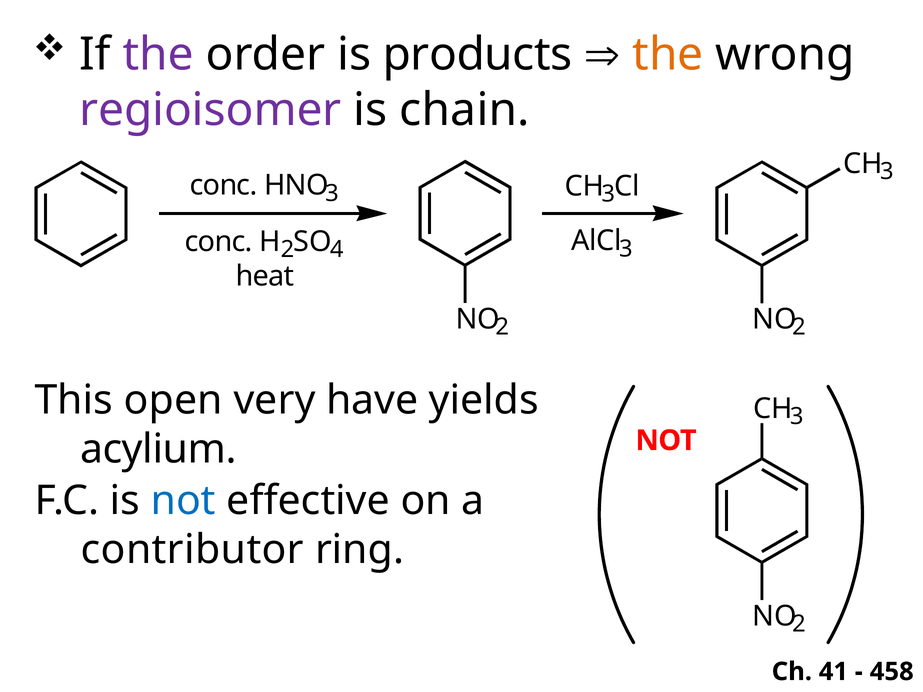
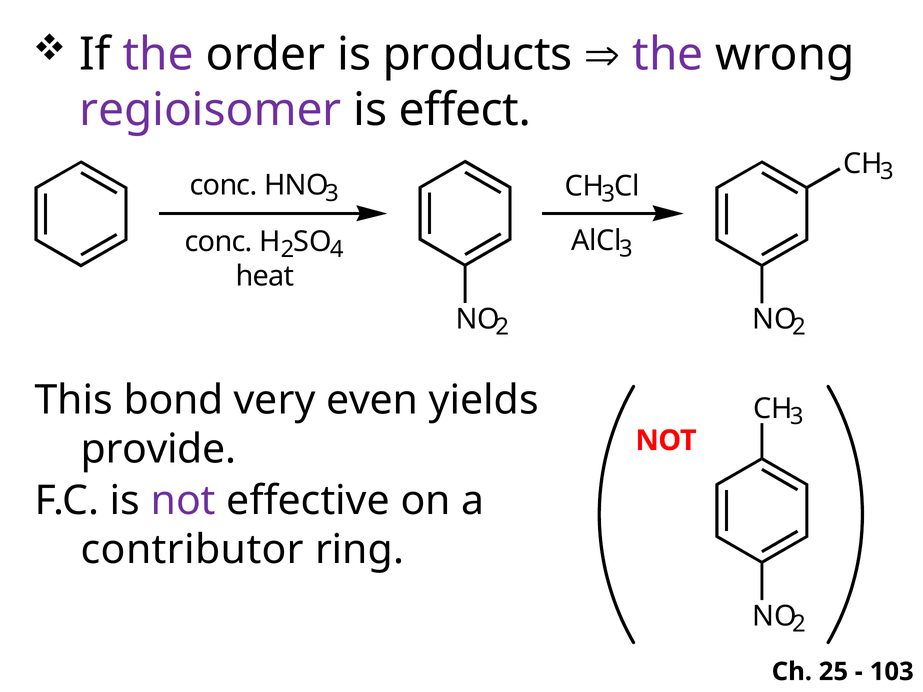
the colour: orange -> purple (668, 55)
chain: chain -> effect (465, 110)
open: open -> bond (173, 400)
have: have -> even (372, 400)
acylium: acylium -> provide (158, 449)
not colour: blue -> purple (183, 501)
41: 41 -> 25 (833, 672)
458: 458 -> 103 (892, 672)
